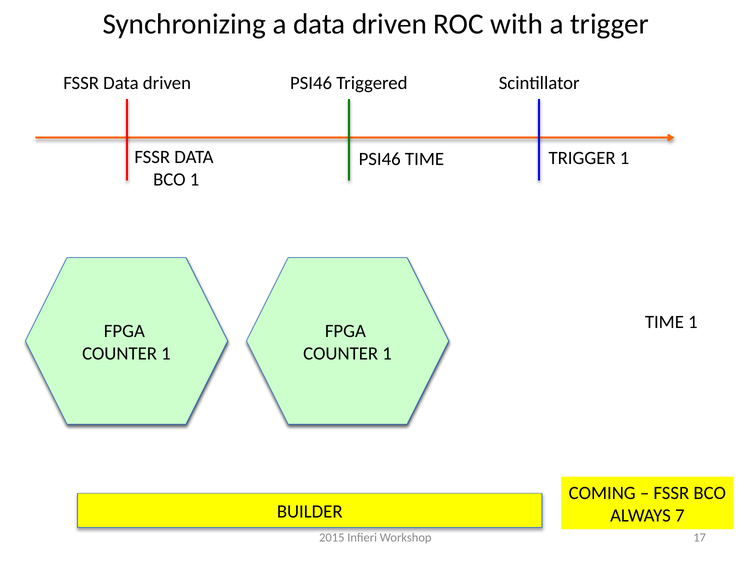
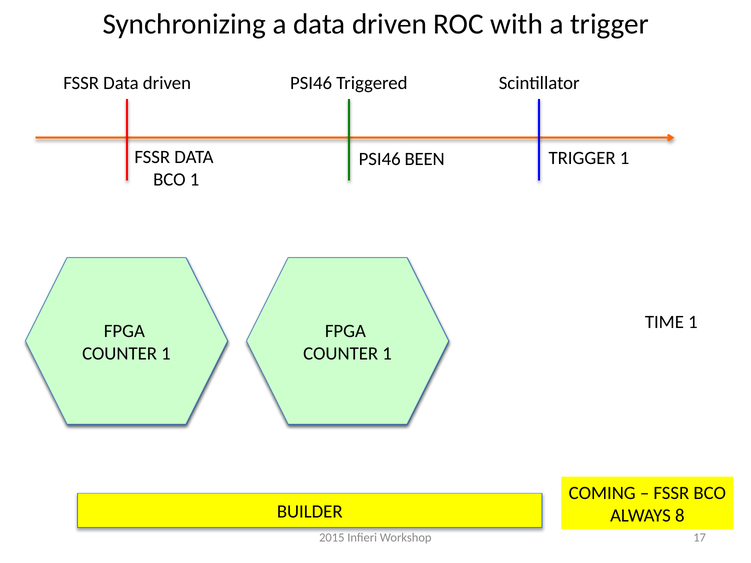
PSI46 TIME: TIME -> BEEN (425, 159)
7: 7 -> 8 (680, 516)
